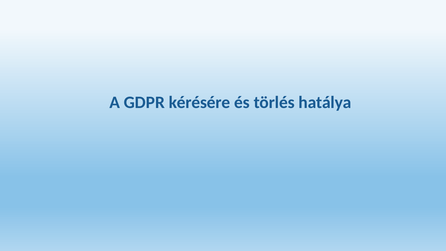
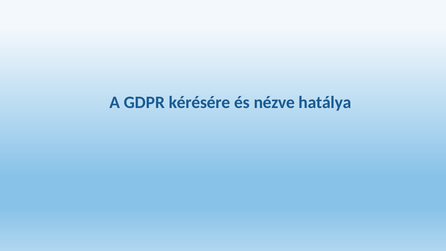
törlés: törlés -> nézve (274, 102)
